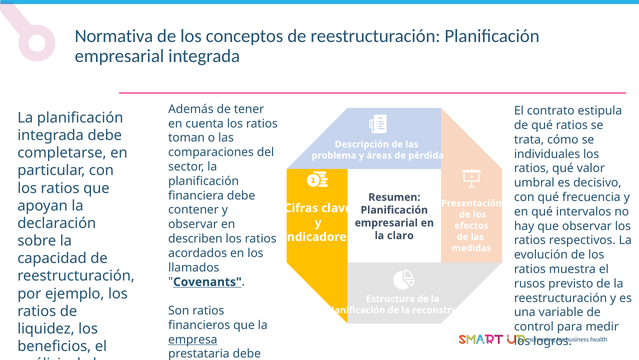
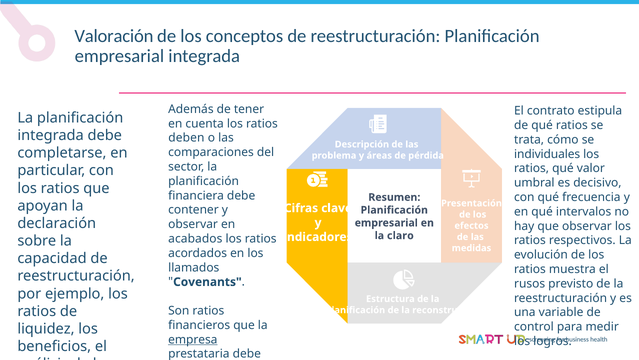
Normativa: Normativa -> Valoración (114, 36)
toman: toman -> deben (186, 138)
describen: describen -> acabados (195, 238)
Covenants underline: present -> none (207, 282)
